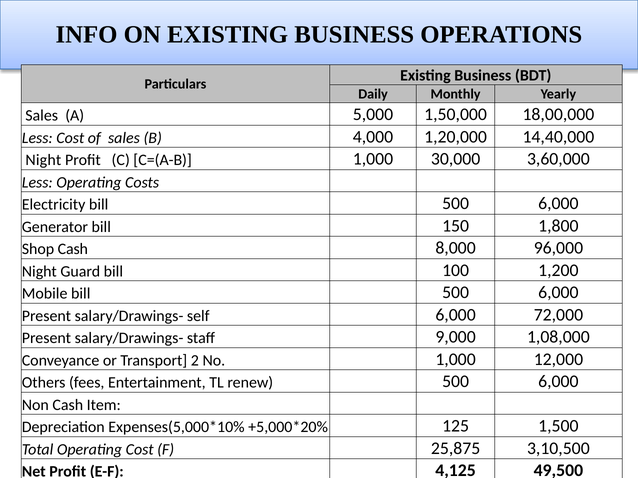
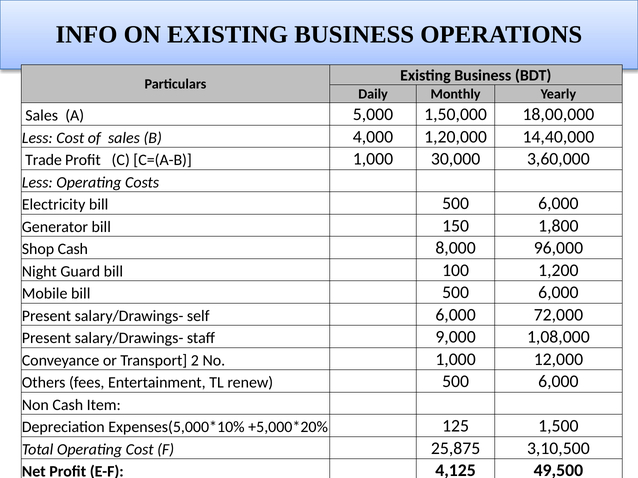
Night: Night -> Trade (44, 160)
